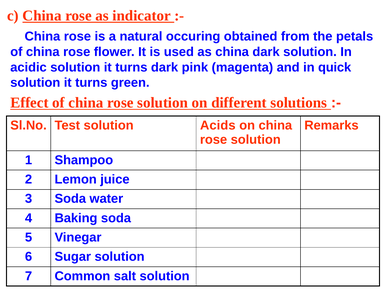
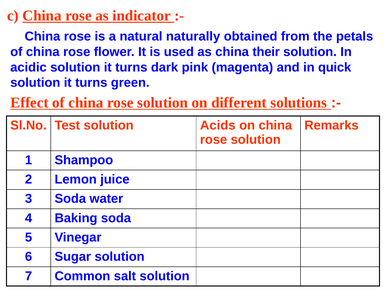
occuring: occuring -> naturally (193, 36)
china dark: dark -> their (266, 52)
